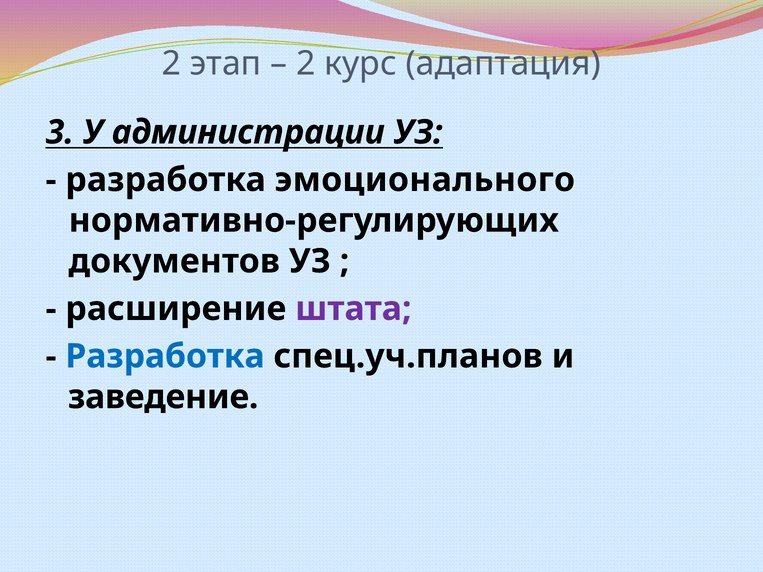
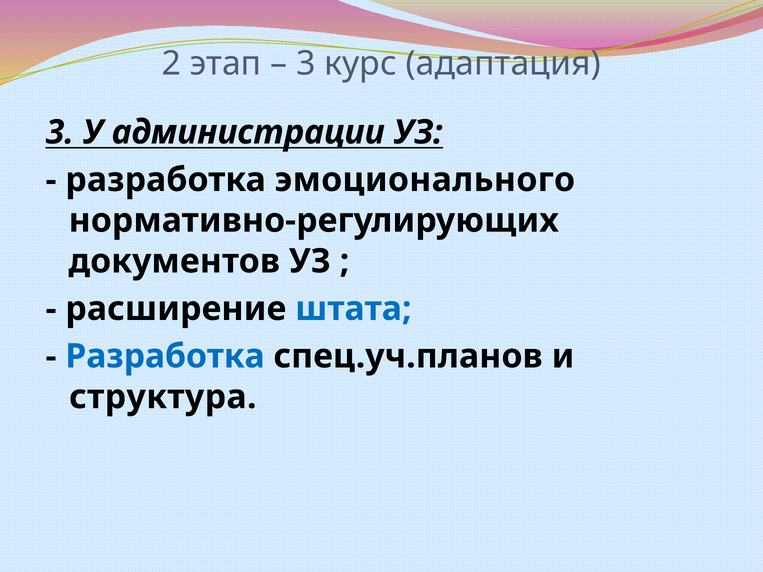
2: 2 -> 3 (306, 64)
штата colour: purple -> blue (353, 309)
заведение: заведение -> структура (163, 397)
